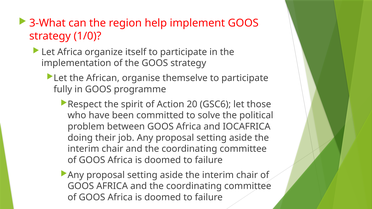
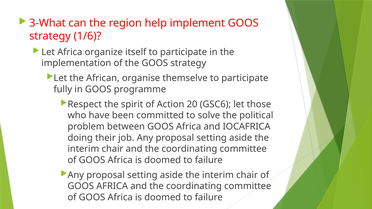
1/0: 1/0 -> 1/6 (87, 36)
